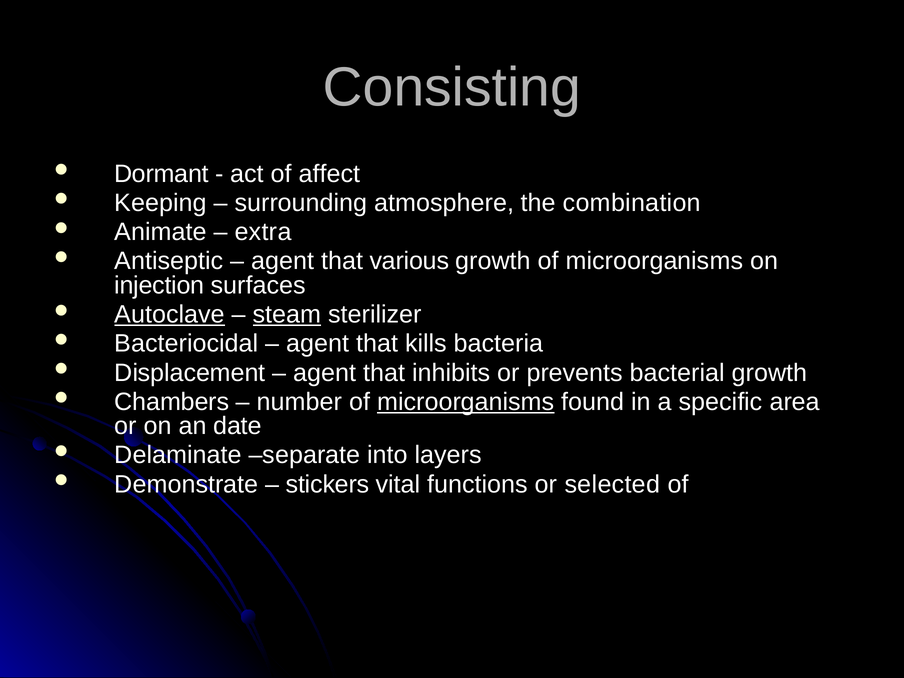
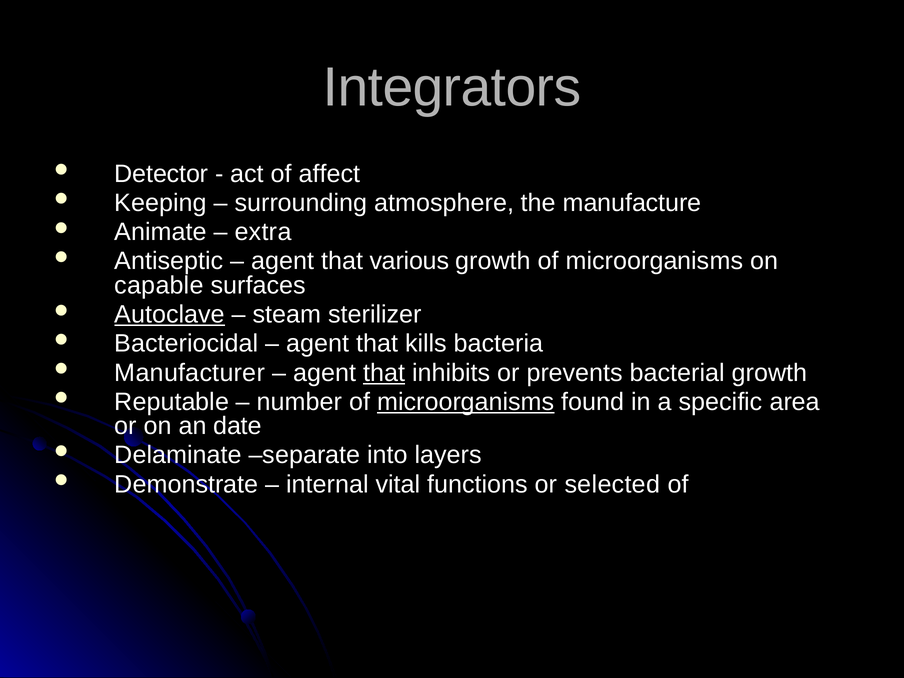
Consisting: Consisting -> Integrators (452, 88)
Dormant: Dormant -> Detector (161, 174)
combination: combination -> manufacture (632, 203)
injection: injection -> capable (159, 285)
steam underline: present -> none (287, 314)
Displacement: Displacement -> Manufacturer (190, 373)
that underline: none -> present (384, 373)
Chambers: Chambers -> Reputable (172, 402)
stickers: stickers -> internal (327, 484)
